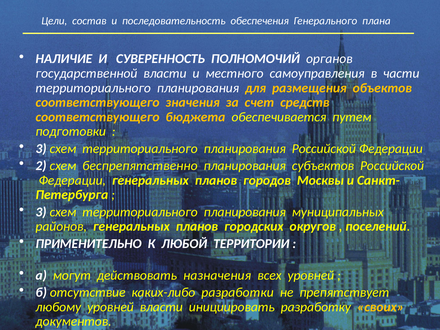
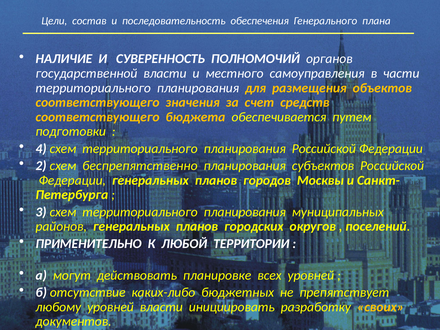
3: 3 -> 4 (41, 149)
назначения: назначения -> планировке (217, 275)
разработки: разработки -> бюджетных (238, 292)
